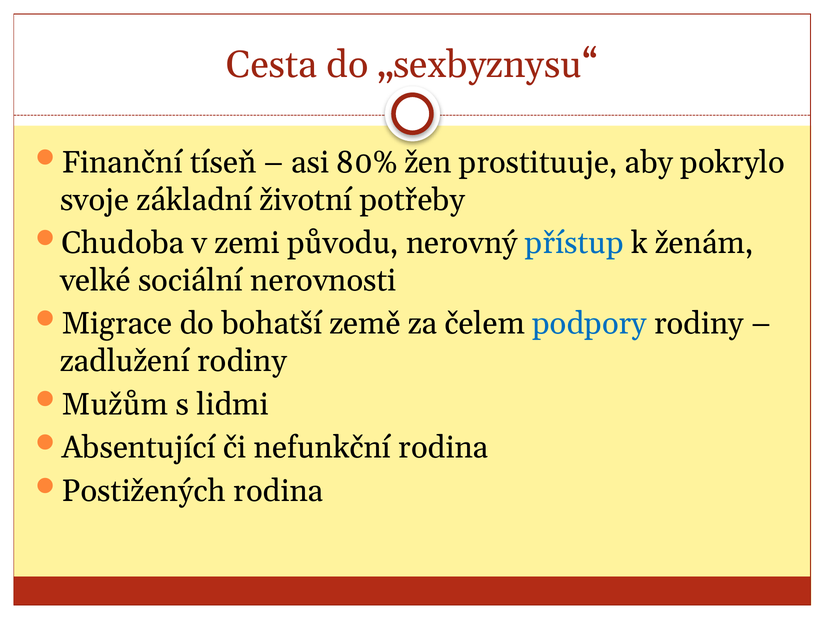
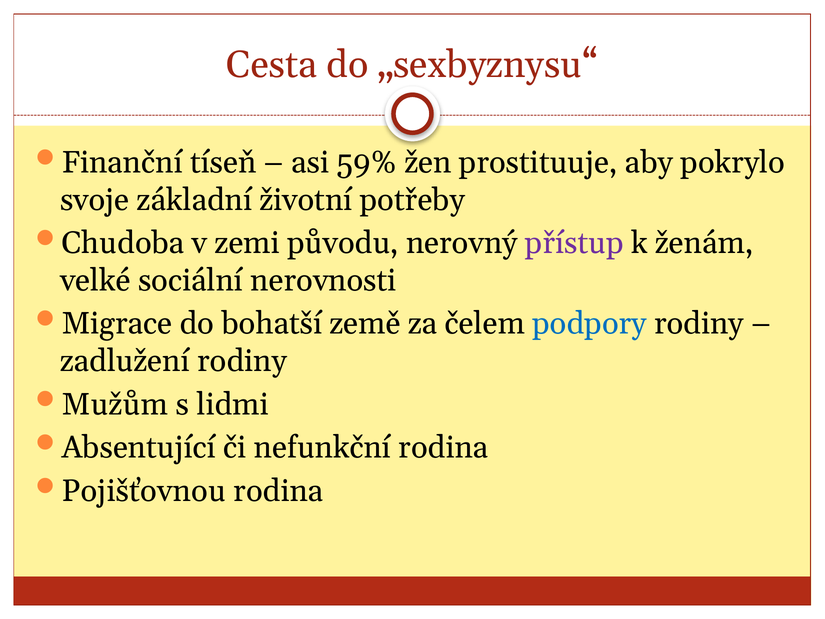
80%: 80% -> 59% (367, 163)
přístup colour: blue -> purple (574, 243)
Postižených: Postižených -> Pojišťovnou (144, 491)
